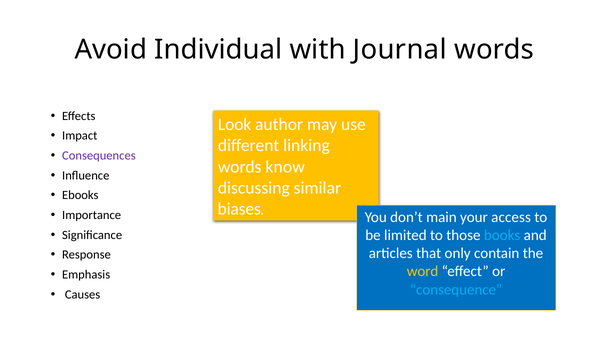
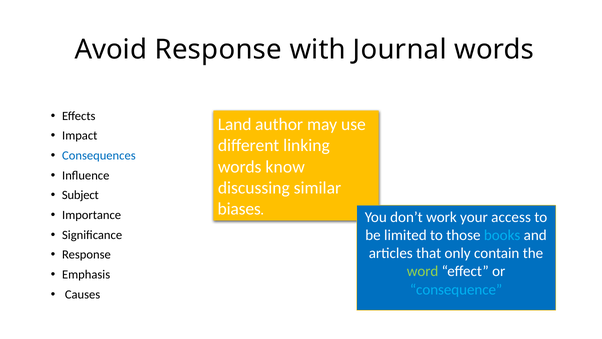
Avoid Individual: Individual -> Response (218, 50)
Look: Look -> Land (235, 124)
Consequences colour: purple -> blue (99, 155)
Ebooks: Ebooks -> Subject (80, 195)
main: main -> work (441, 217)
word colour: yellow -> light green (423, 271)
